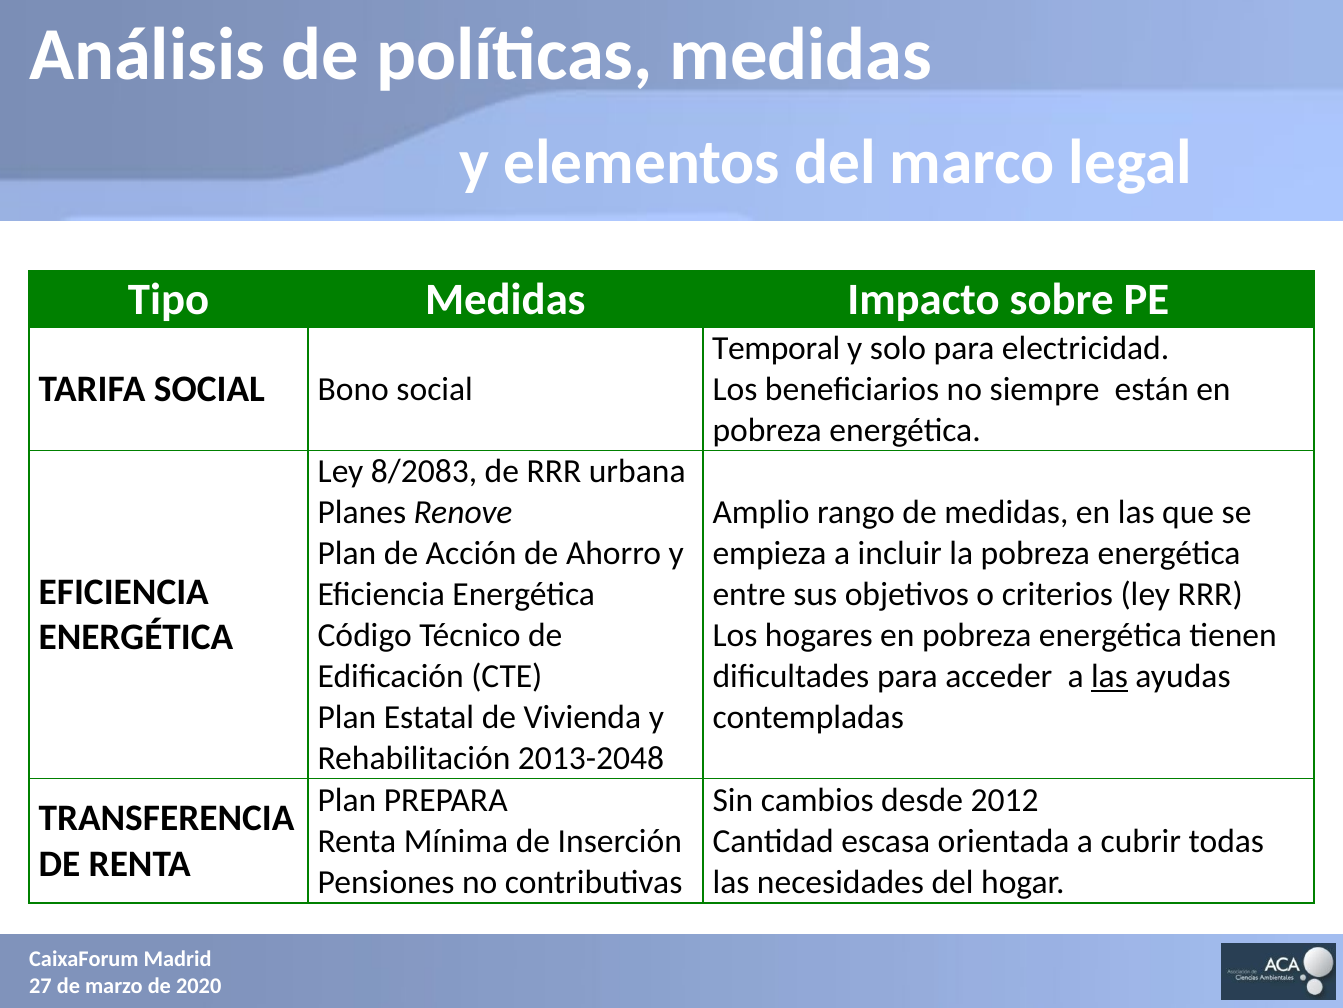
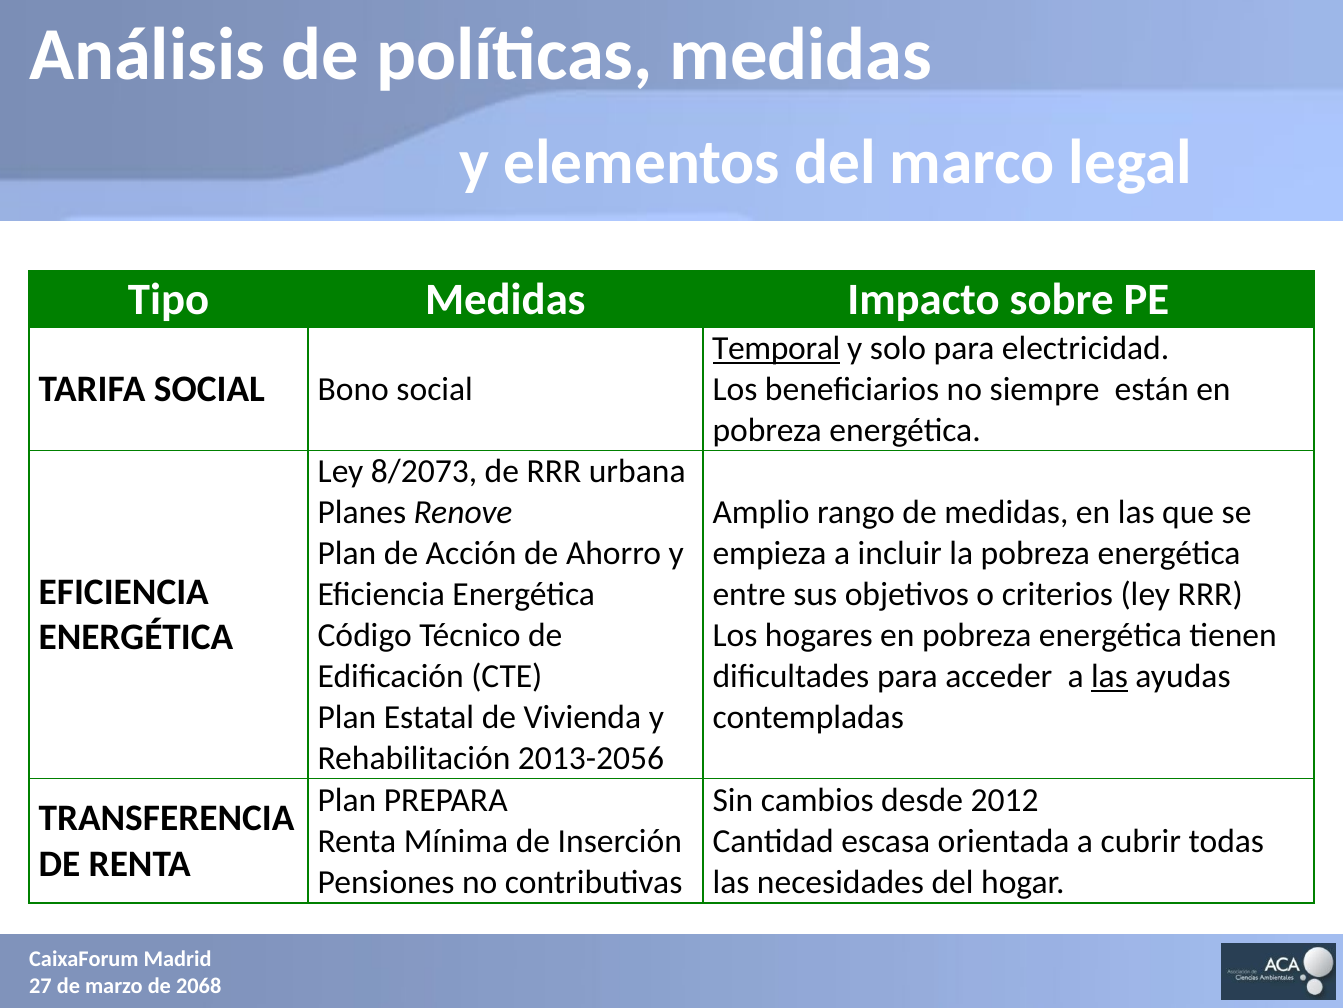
Temporal underline: none -> present (776, 348)
8/2083: 8/2083 -> 8/2073 (424, 471)
2013-2048: 2013-2048 -> 2013-2056 (591, 758)
2020: 2020 -> 2068 (199, 985)
